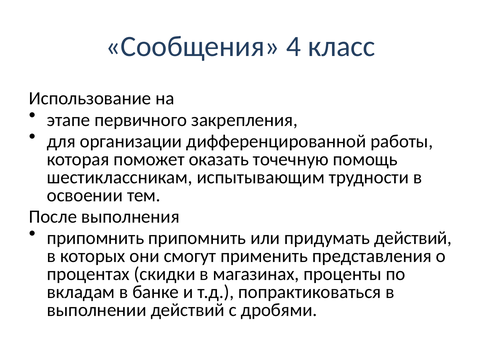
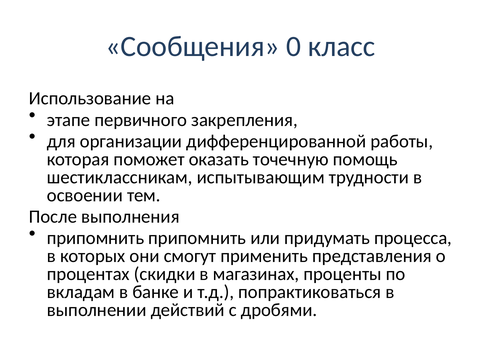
4: 4 -> 0 (294, 47)
придумать действий: действий -> процесса (413, 238)
